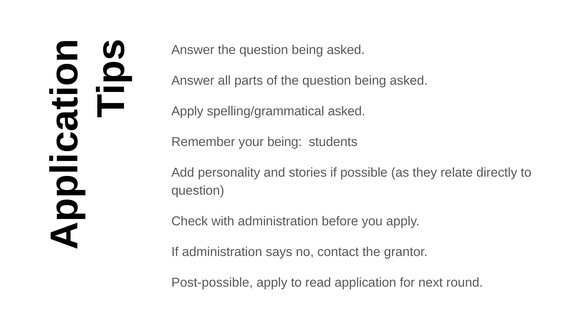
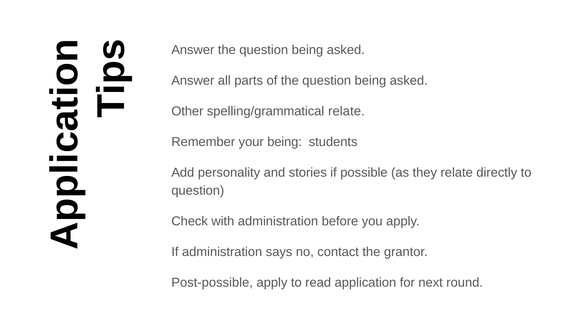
Apply: Apply -> Other (187, 111)
spelling/grammatical asked: asked -> relate (346, 111)
